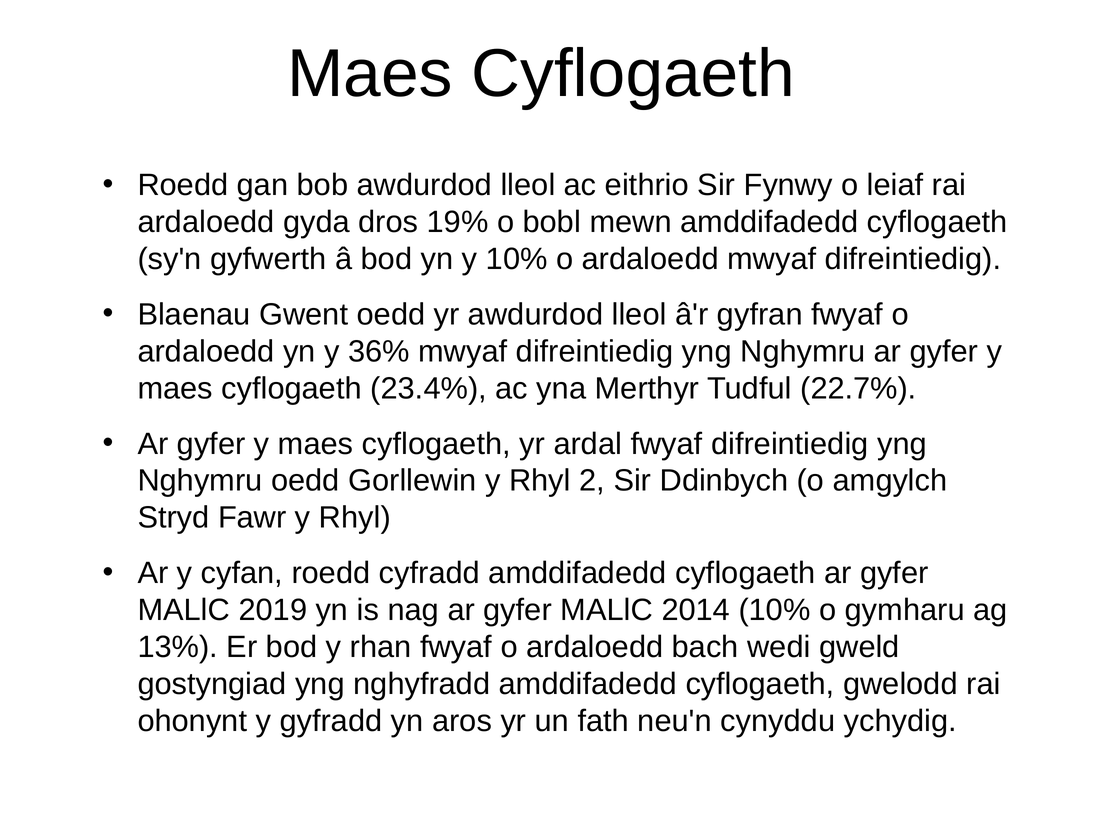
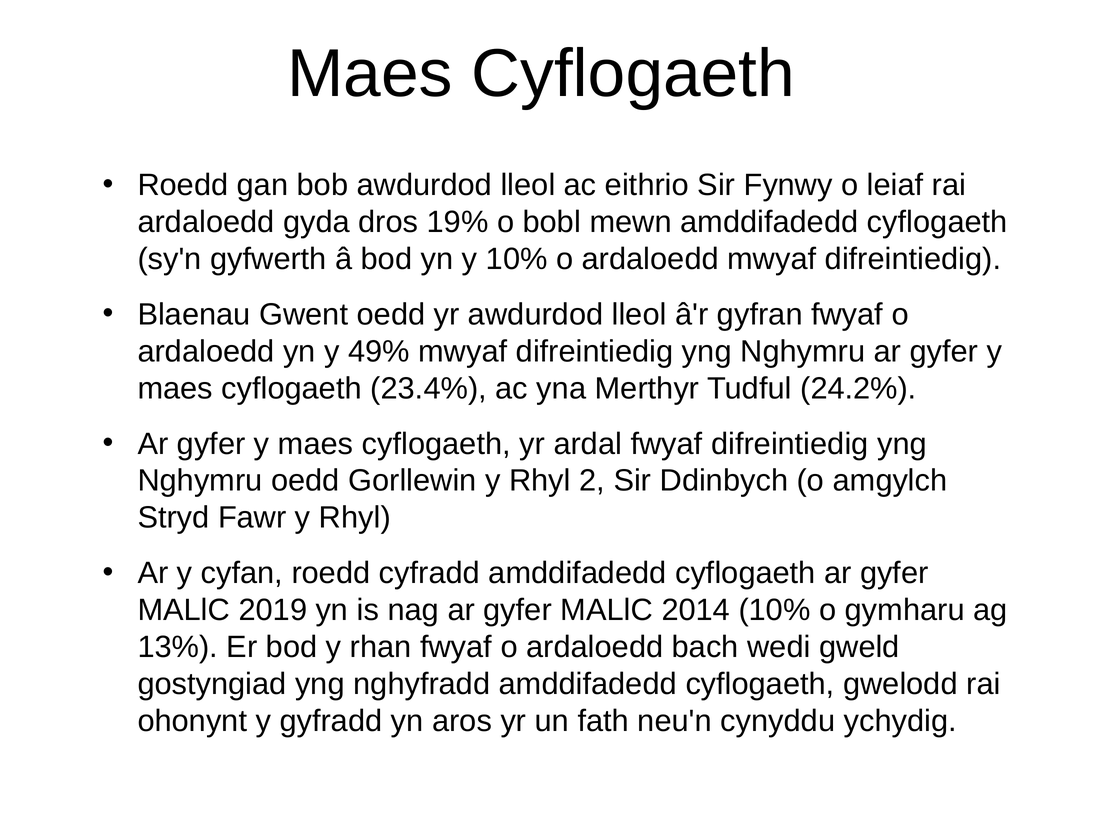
36%: 36% -> 49% (379, 352)
22.7%: 22.7% -> 24.2% (858, 388)
